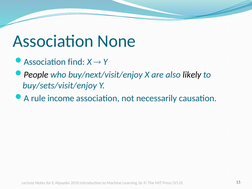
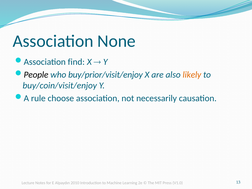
buy/next/visit/enjoy: buy/next/visit/enjoy -> buy/prior/visit/enjoy (105, 75)
likely colour: black -> orange (192, 75)
buy/sets/visit/enjoy: buy/sets/visit/enjoy -> buy/coin/visit/enjoy (60, 86)
income: income -> choose (61, 98)
